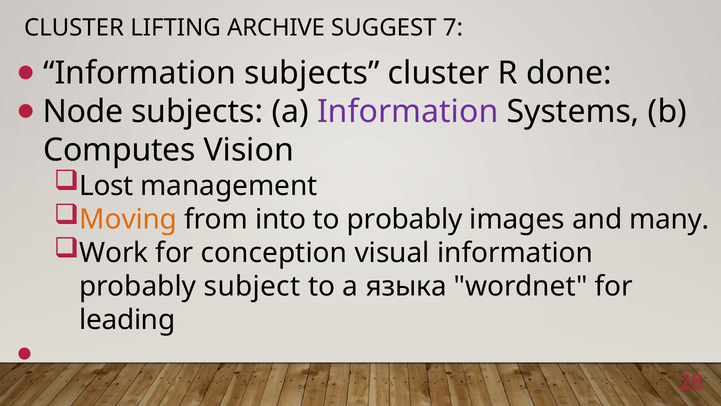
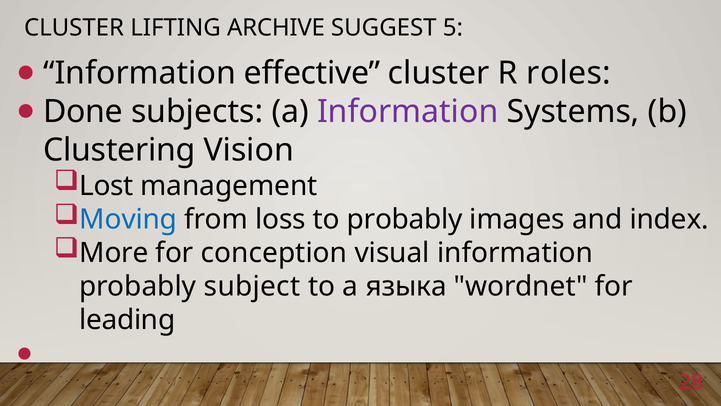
7: 7 -> 5 (453, 28)
Information subjects: subjects -> effective (312, 73)
done: done -> roles (569, 73)
Node: Node -> Done (83, 111)
Computes: Computes -> Clustering (119, 150)
Moving colour: orange -> blue (128, 219)
into: into -> loss (281, 219)
many: many -> index (669, 219)
Work: Work -> More (114, 253)
